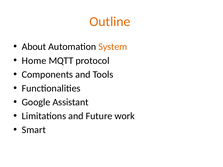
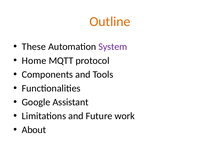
About: About -> These (34, 47)
System colour: orange -> purple (113, 47)
Smart: Smart -> About (34, 130)
